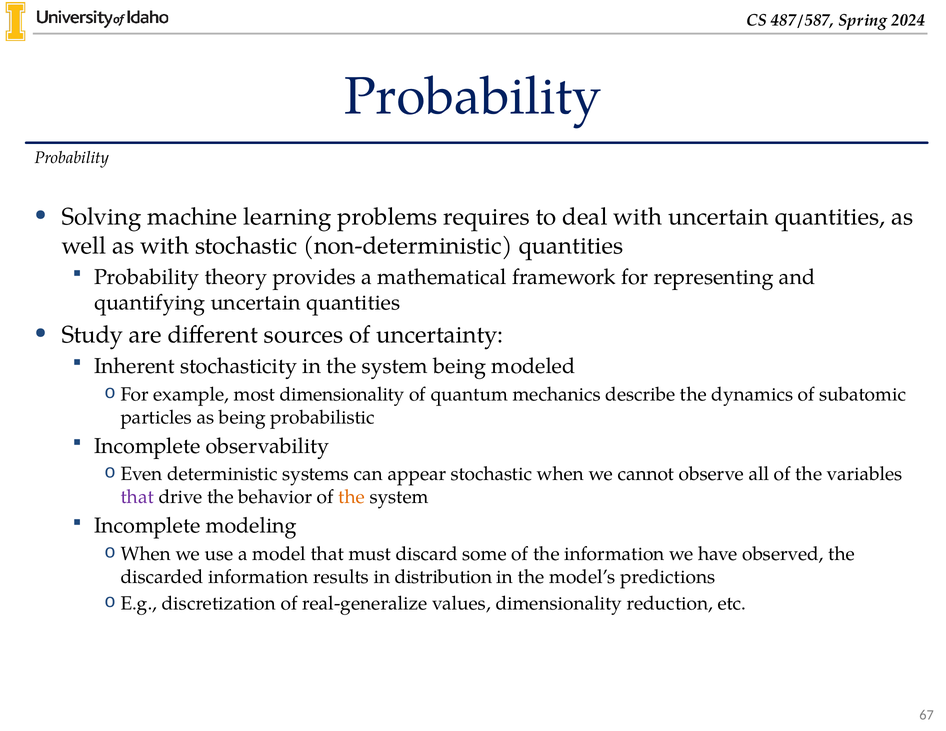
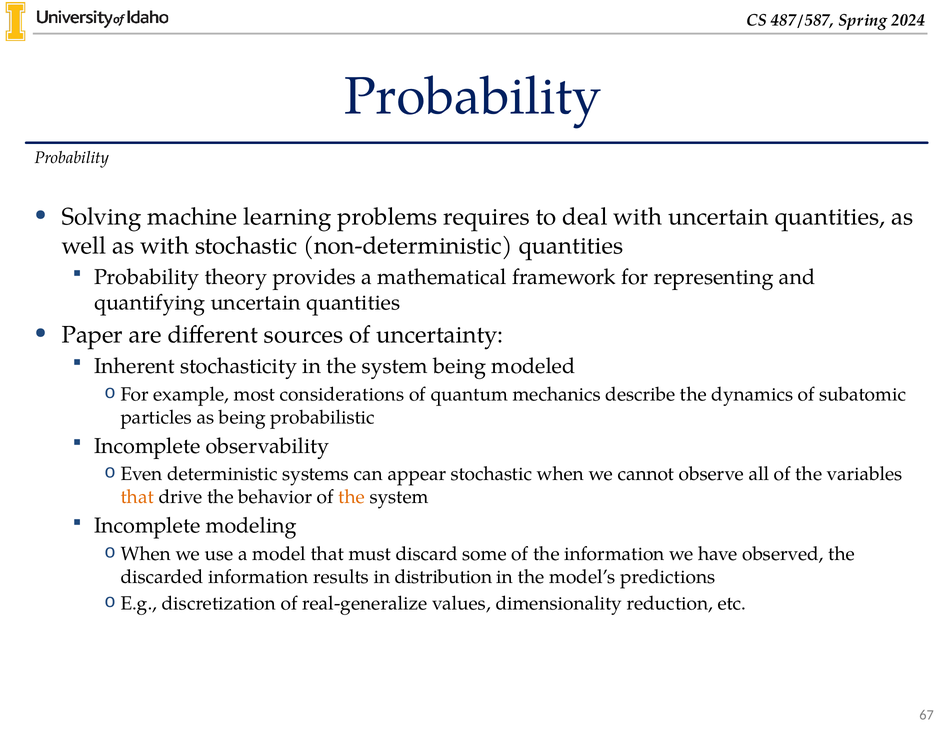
Study: Study -> Paper (92, 335)
most dimensionality: dimensionality -> considerations (342, 394)
that colour: purple -> orange (137, 497)
